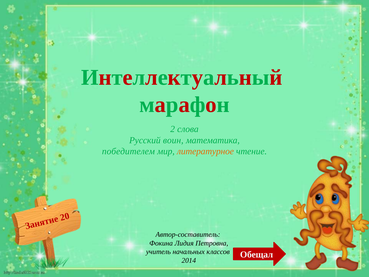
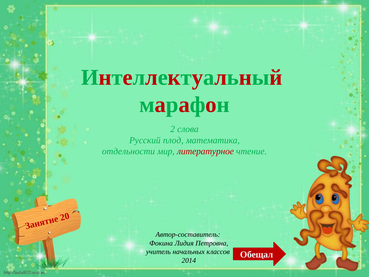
воин: воин -> плод (173, 140)
победителем: победителем -> отдельности (128, 151)
литературное colour: orange -> red (205, 151)
